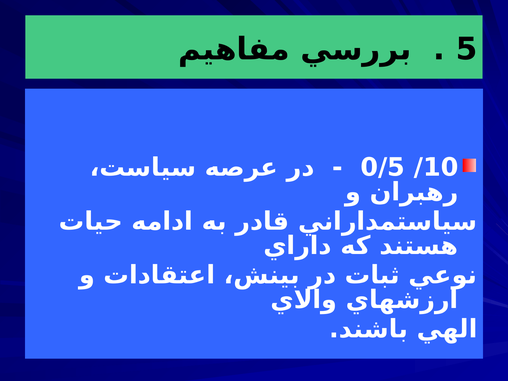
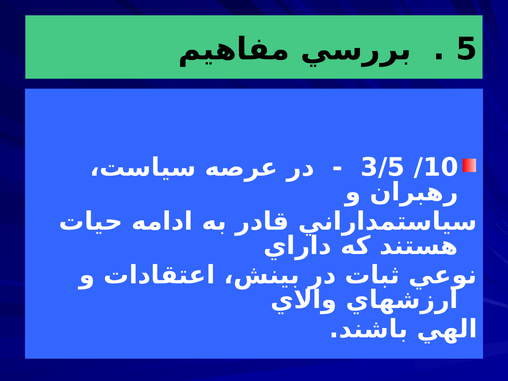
0/5: 0/5 -> 3/5 (383, 168)
